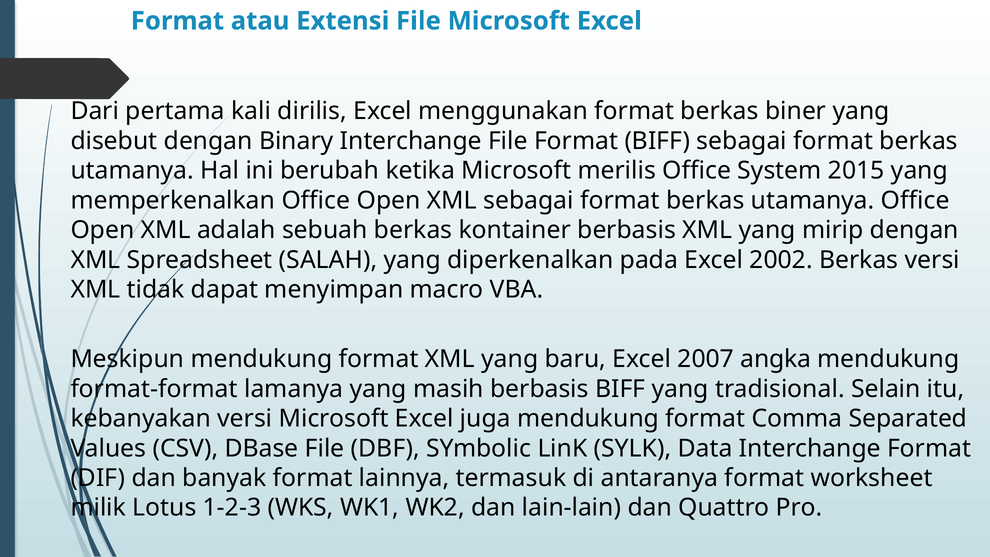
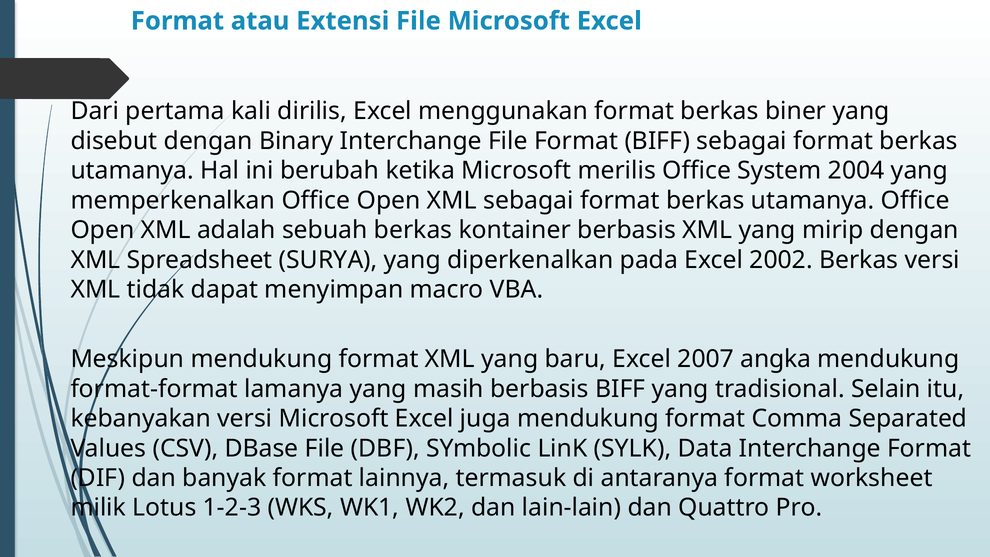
2015: 2015 -> 2004 (856, 171)
SALAH: SALAH -> SURYA (328, 260)
